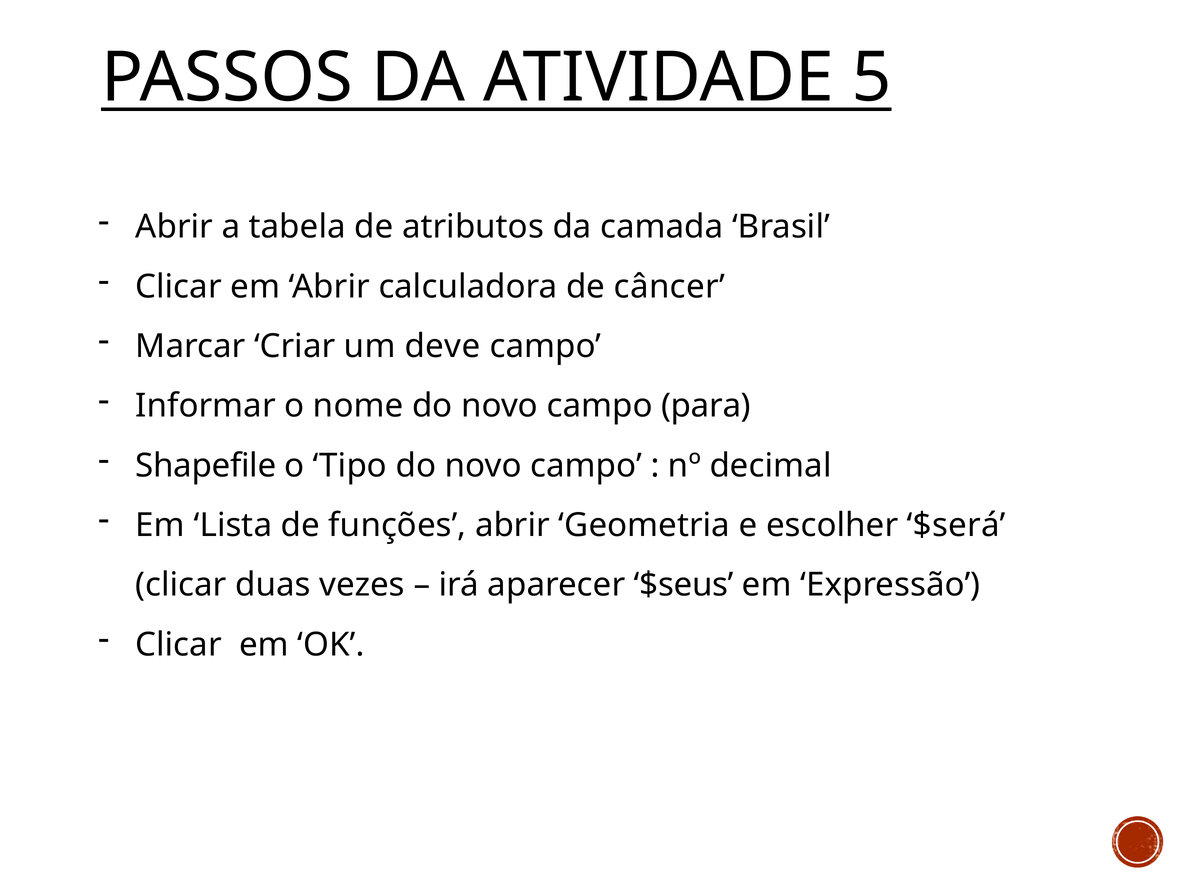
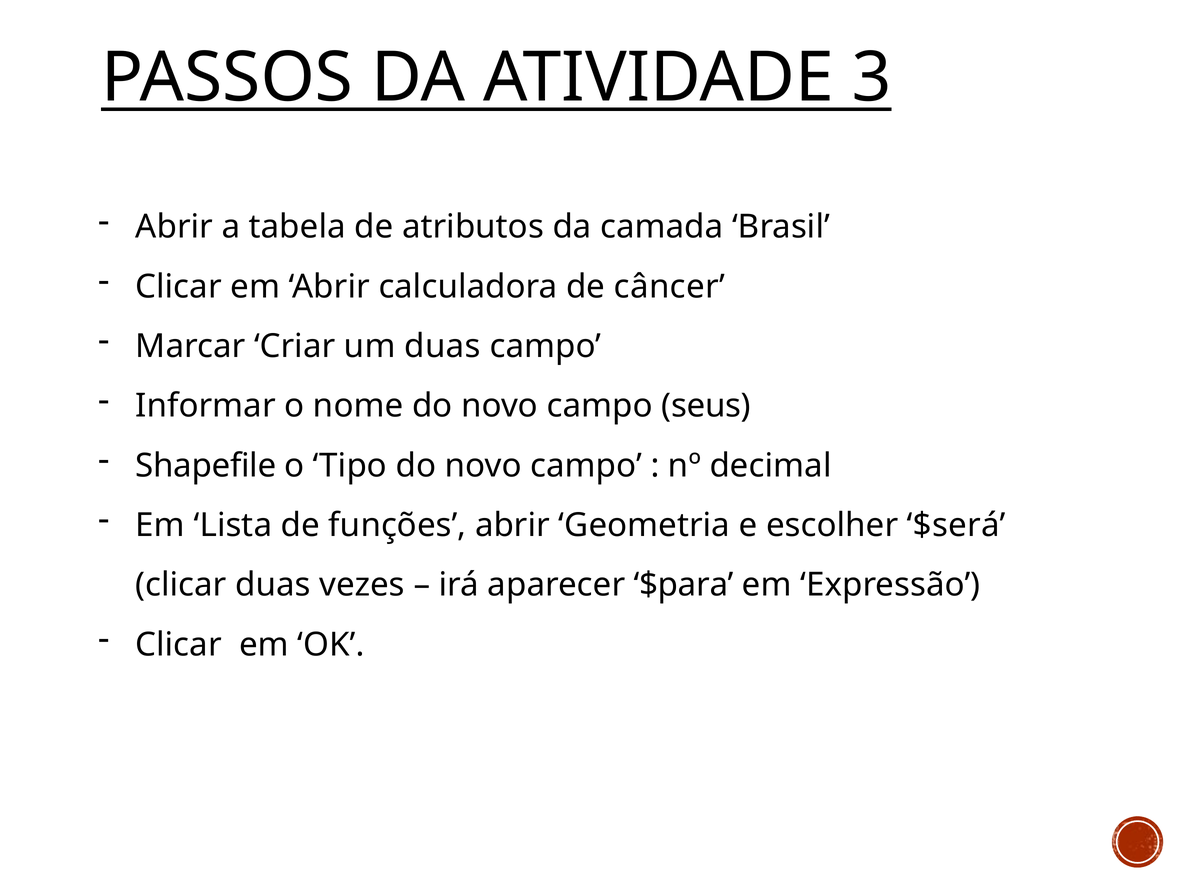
5: 5 -> 3 (872, 78)
um deve: deve -> duas (442, 346)
para: para -> seus (706, 406)
$seus: $seus -> $para (684, 585)
